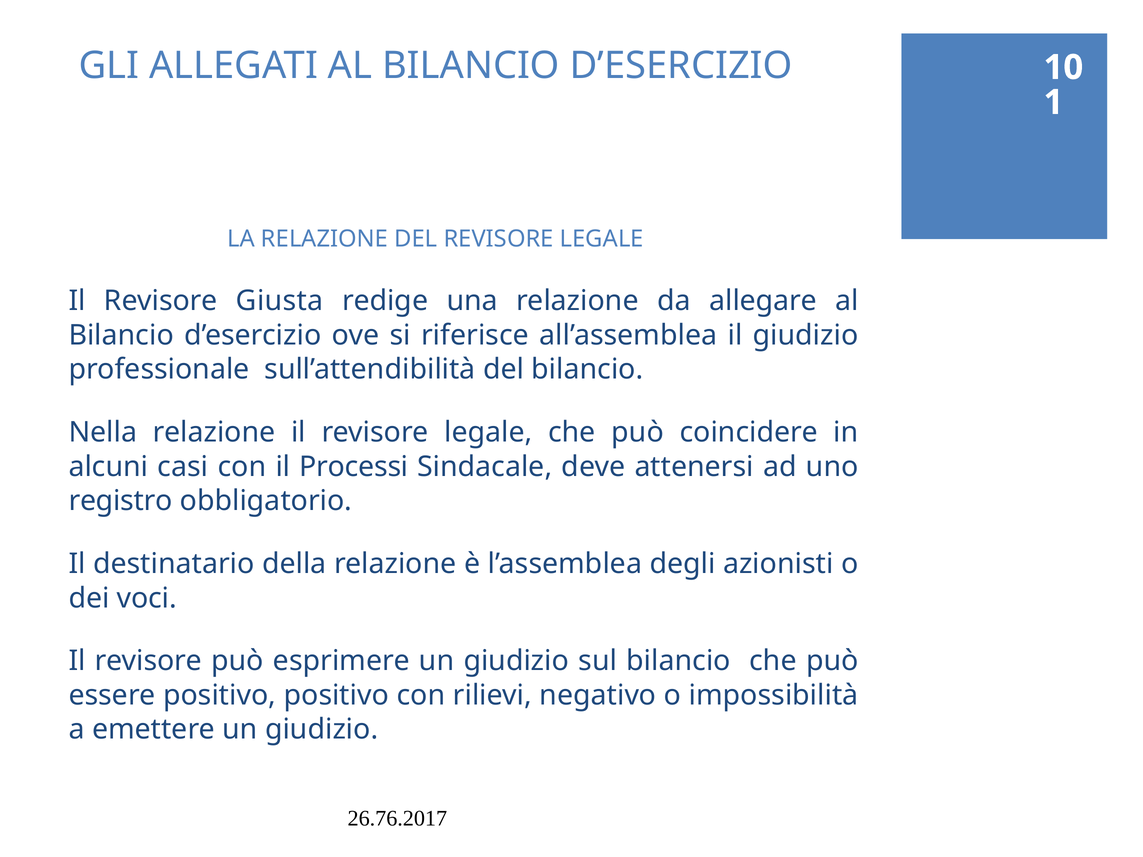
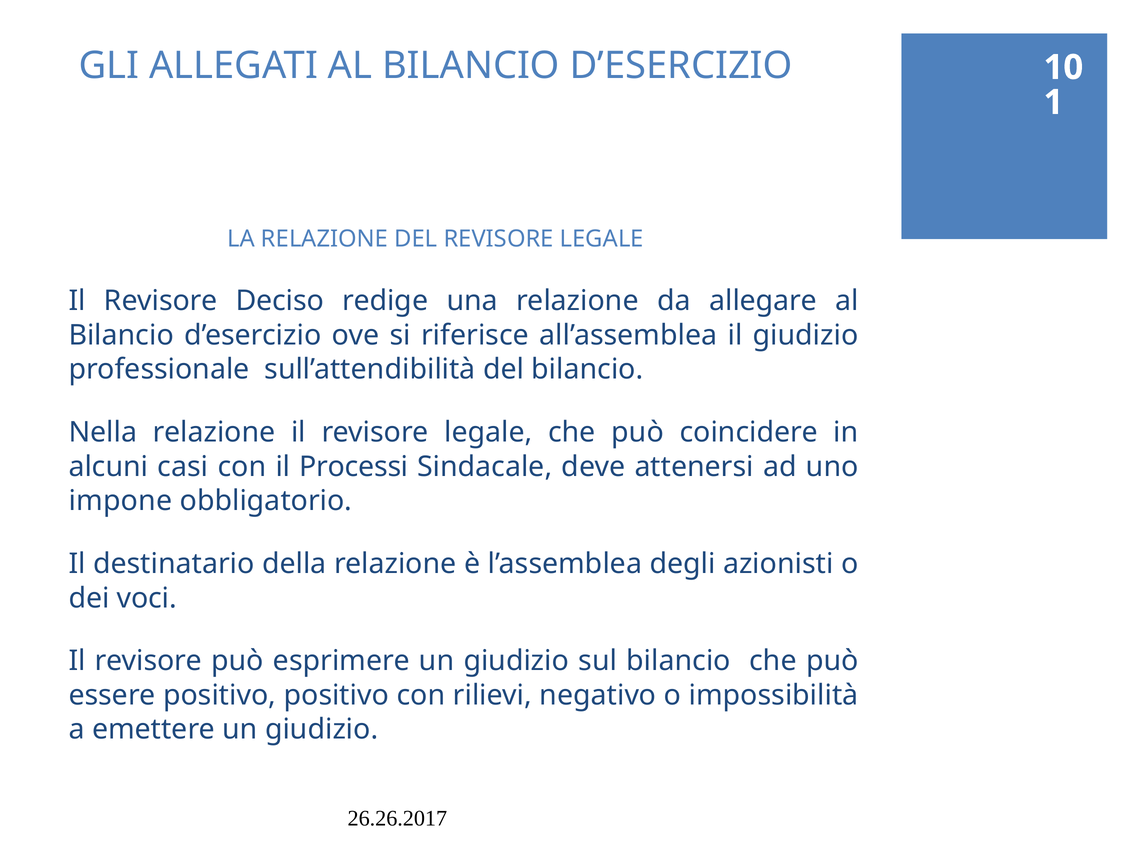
Giusta: Giusta -> Deciso (280, 301)
registro: registro -> impone (120, 501)
26.76.2017: 26.76.2017 -> 26.26.2017 (397, 819)
